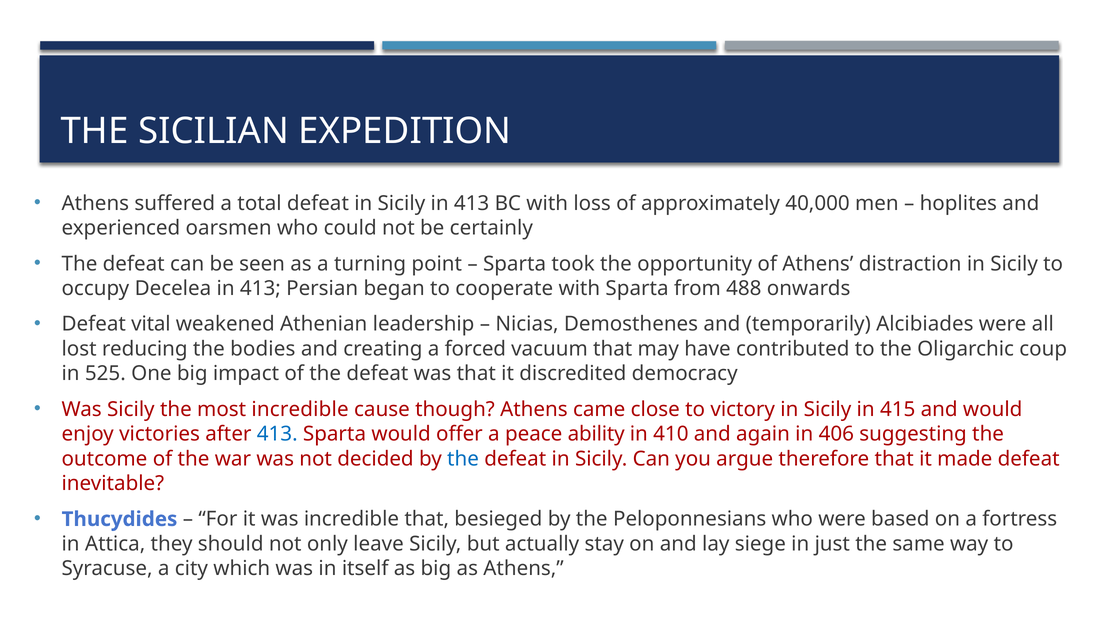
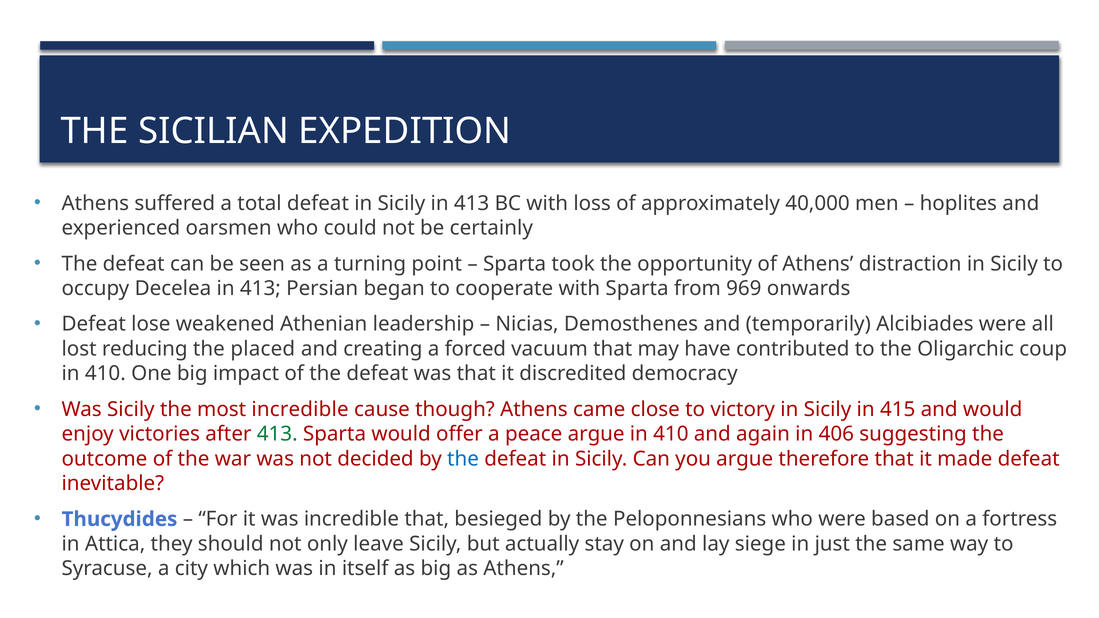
488: 488 -> 969 (744, 289)
vital: vital -> lose (151, 324)
bodies: bodies -> placed (263, 349)
525: 525 -> 410 (105, 374)
413 colour: blue -> green (277, 434)
peace ability: ability -> argue (596, 434)
